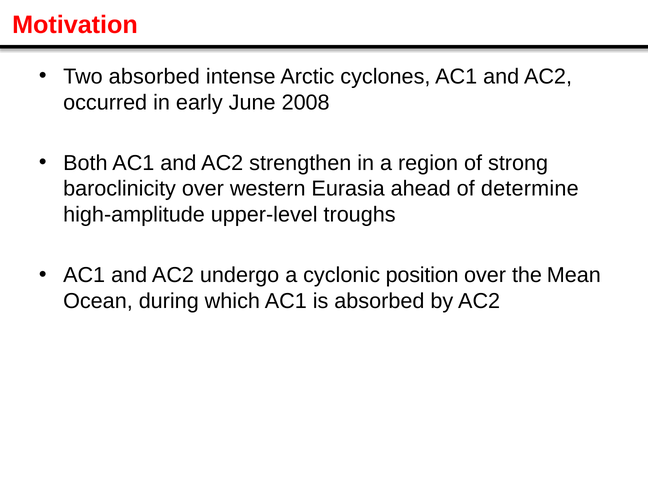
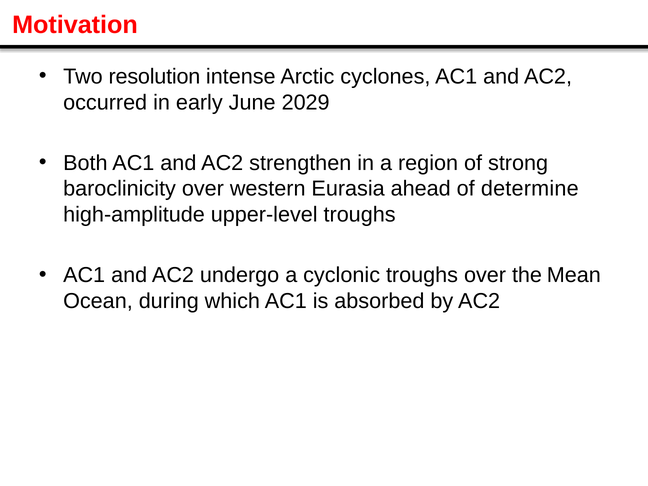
Two absorbed: absorbed -> resolution (154, 77)
2008: 2008 -> 2029 (306, 102)
cyclonic position: position -> troughs (422, 275)
